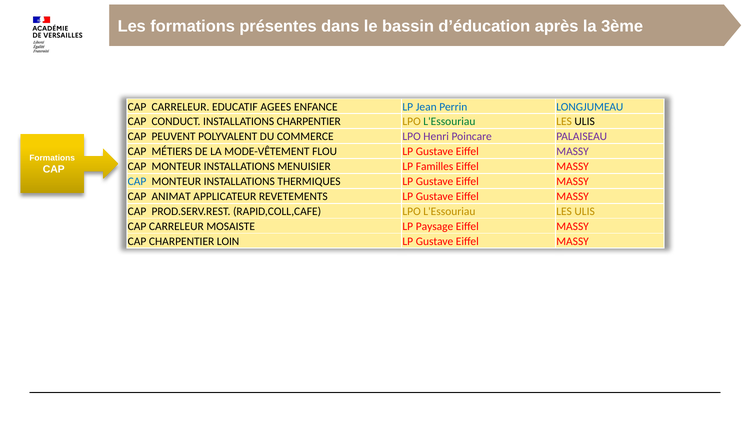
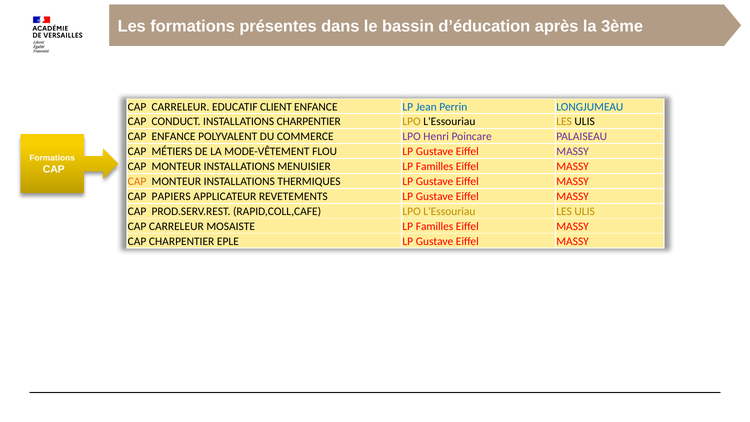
AGEES: AGEES -> CLIENT (276, 107)
L'Essouriau colour: green -> black (449, 122)
CAP PEUVENT: PEUVENT -> ENFANCE (174, 137)
CAP colour: blue -> orange (137, 181)
ANIMAT: ANIMAT -> PAPIERS (171, 196)
MOSAISTE LP Paysage: Paysage -> Familles (435, 226)
LOIN: LOIN -> EPLE (228, 241)
